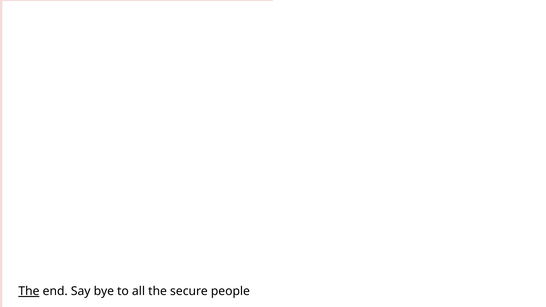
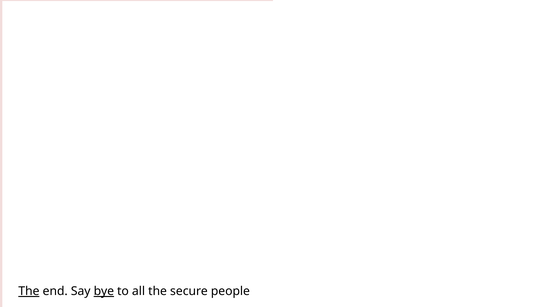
bye underline: none -> present (104, 291)
